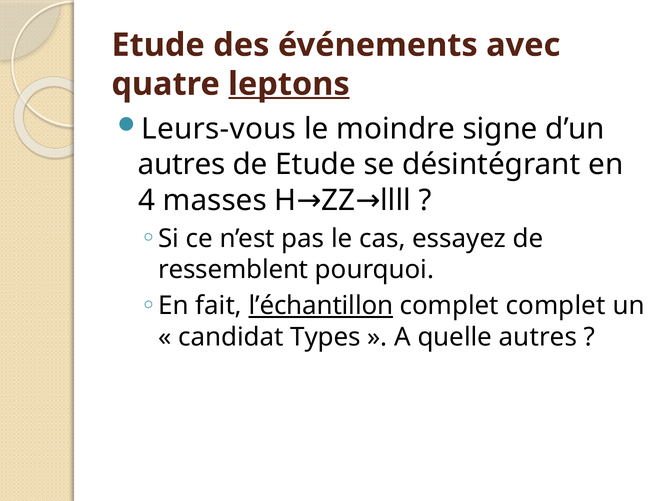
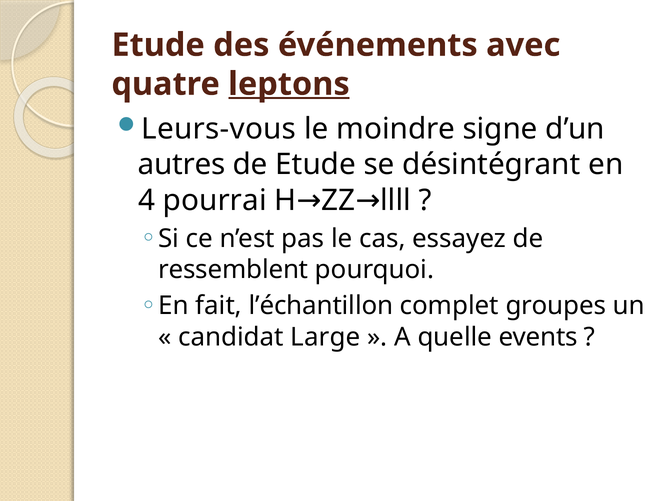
masses: masses -> pourrai (215, 200)
l’échantillon underline: present -> none (321, 306)
complet complet: complet -> groupes (556, 306)
Types: Types -> Large (325, 337)
quelle autres: autres -> events (538, 337)
